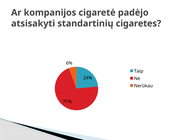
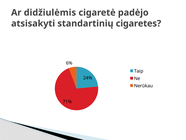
kompanijos: kompanijos -> didžiulėmis (50, 13)
